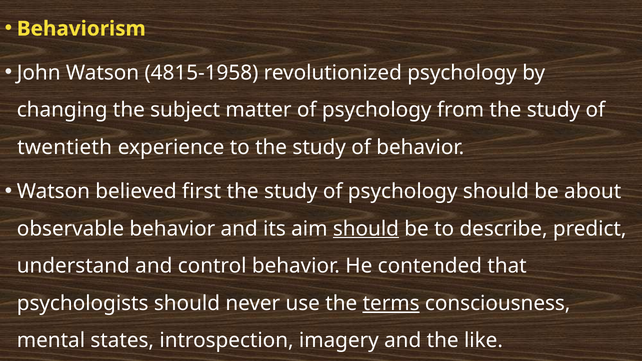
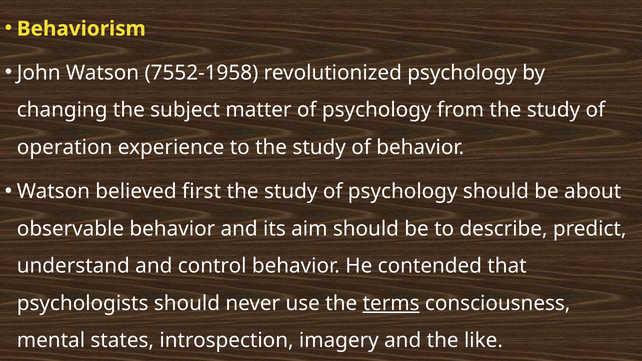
4815-1958: 4815-1958 -> 7552-1958 (201, 73)
twentieth: twentieth -> operation (65, 147)
should underline: present -> none (366, 229)
